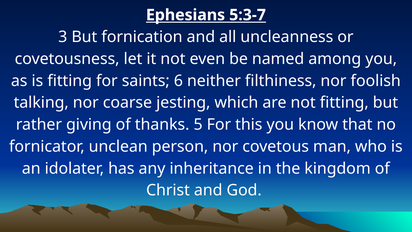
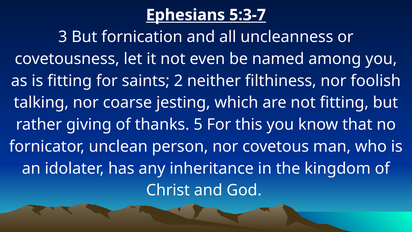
6: 6 -> 2 (178, 81)
